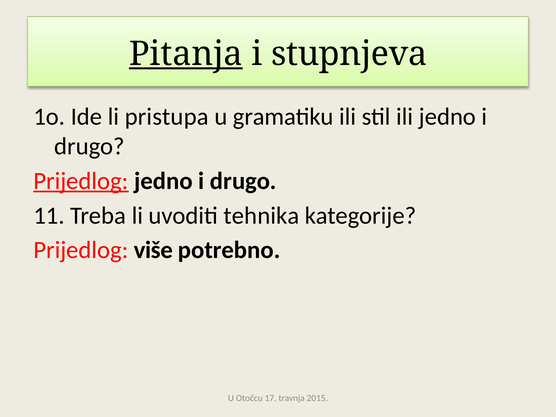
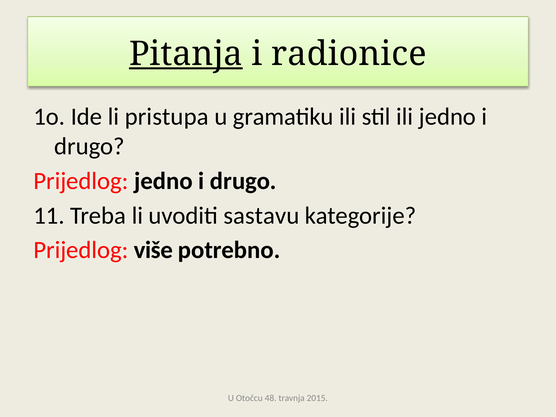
stupnjeva: stupnjeva -> radionice (349, 54)
Prijedlog underline: present -> none (81, 181)
tehnika: tehnika -> sastavu (261, 216)
17: 17 -> 48 (271, 398)
